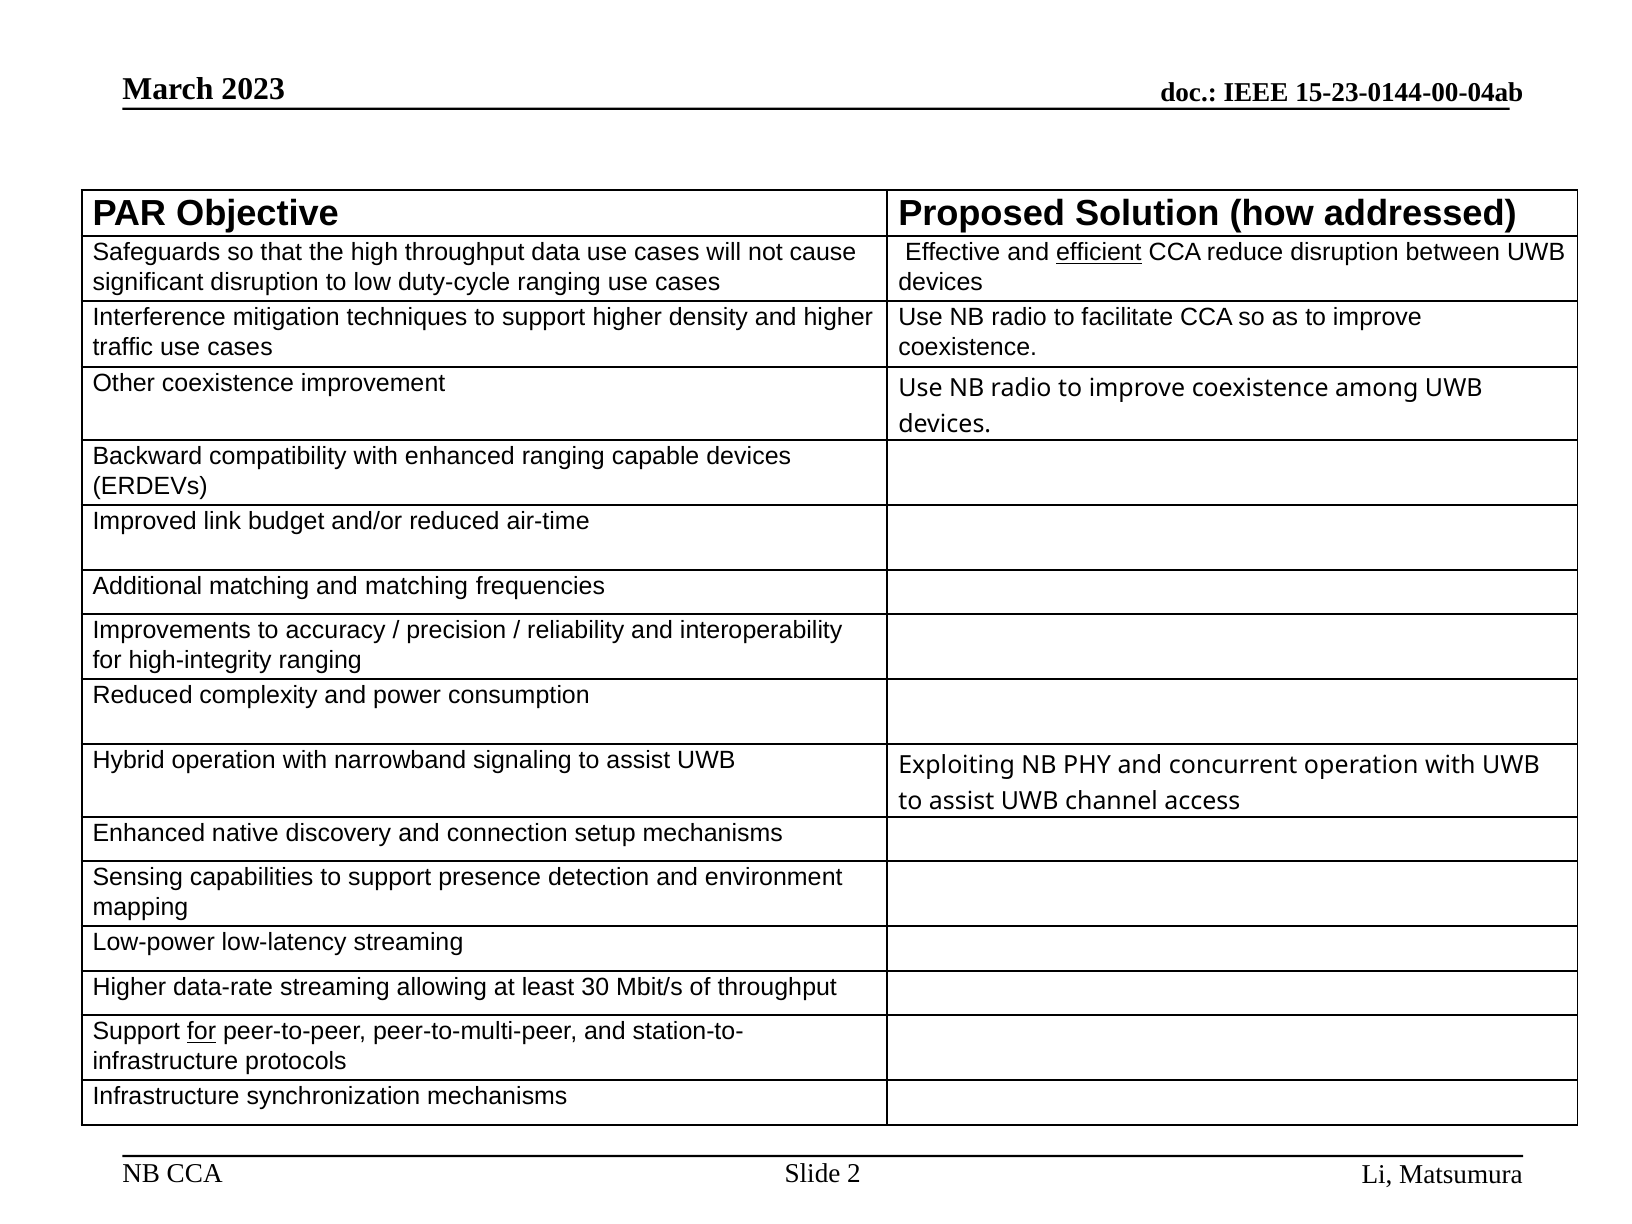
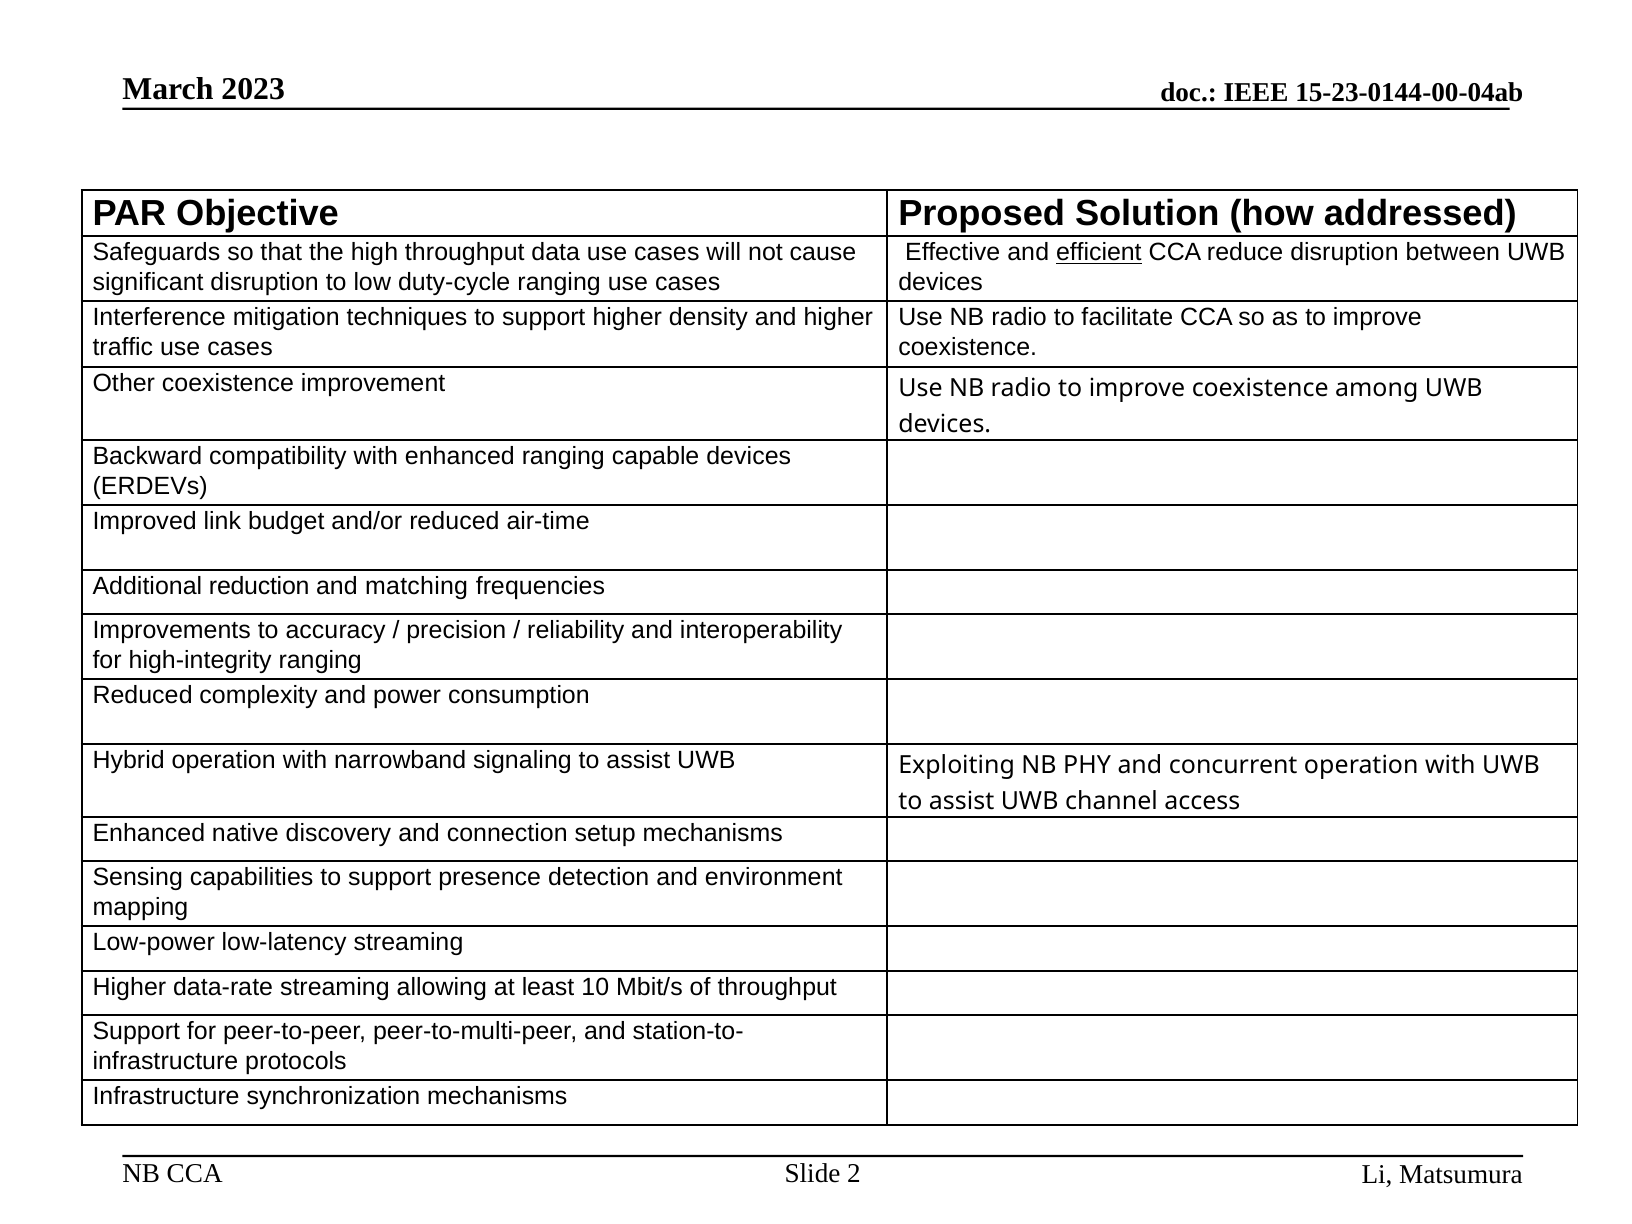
Additional matching: matching -> reduction (259, 586)
30: 30 -> 10 (595, 987)
for underline: present -> none (201, 1032)
